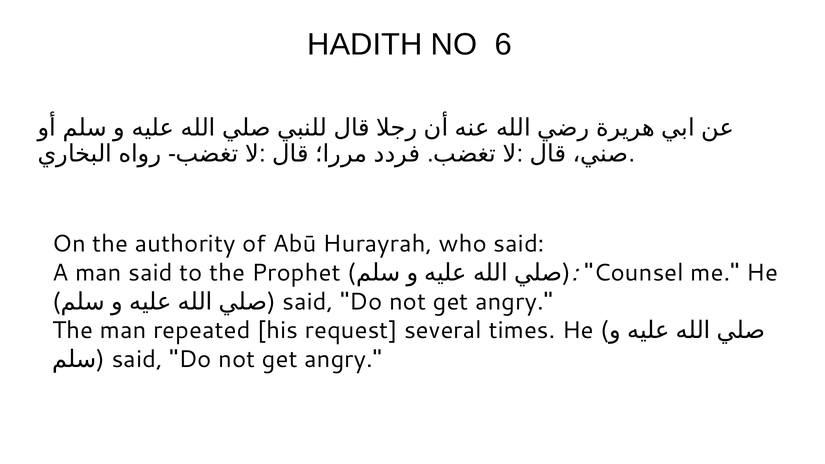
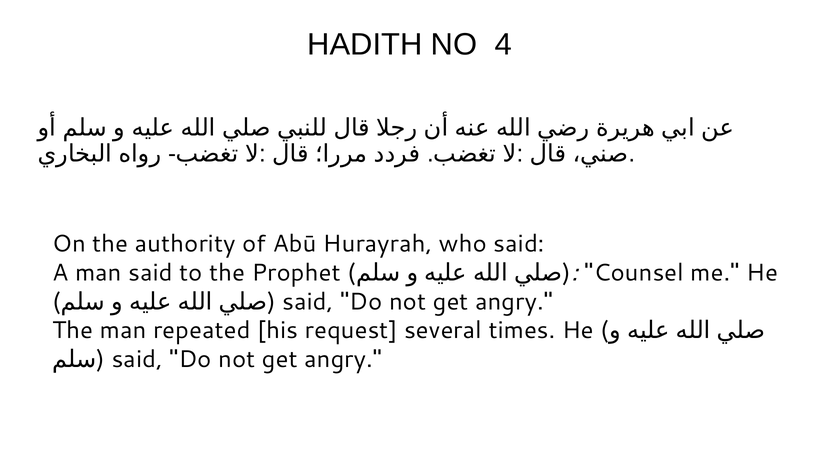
6: 6 -> 4 (503, 45)
